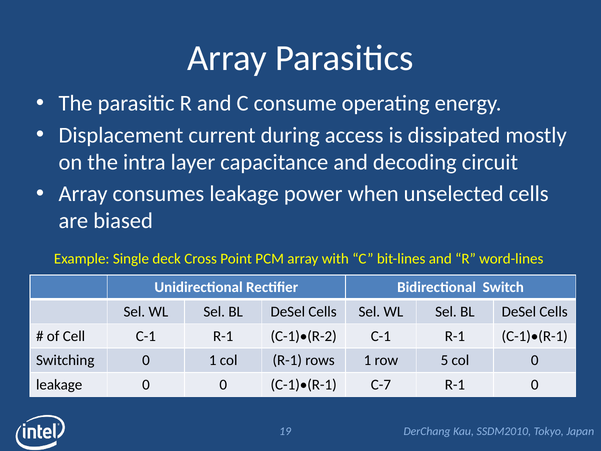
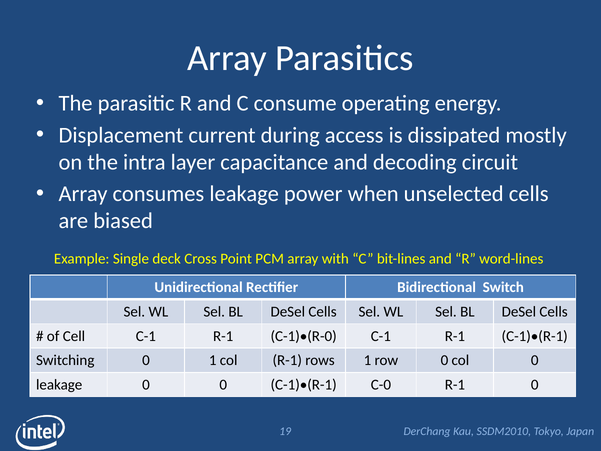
C-1)•(R-2: C-1)•(R-2 -> C-1)•(R-0 (304, 336)
row 5: 5 -> 0 (444, 360)
C-7: C-7 -> C-0 (381, 385)
